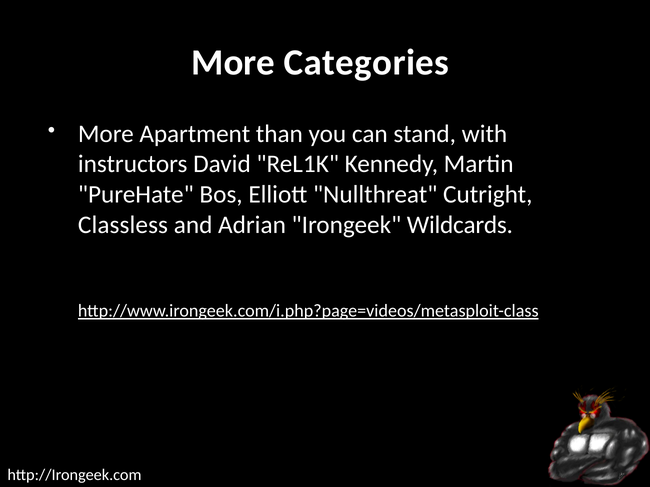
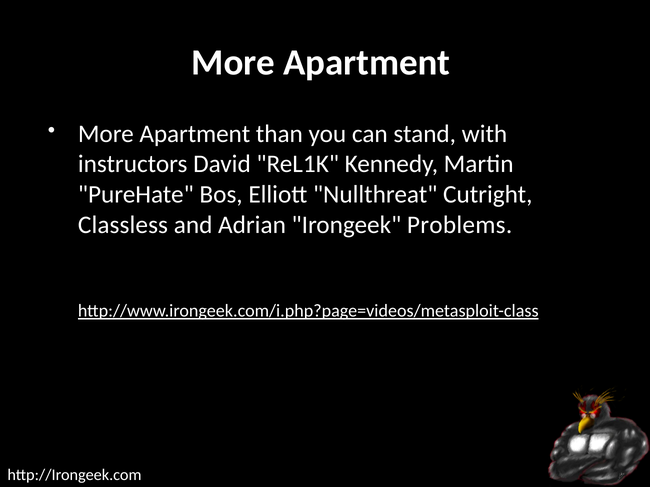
Categories: Categories -> Apartment (367, 63)
Wildcards: Wildcards -> Problems (460, 225)
